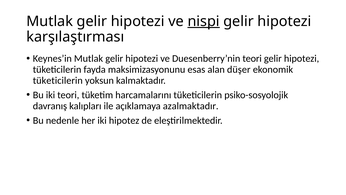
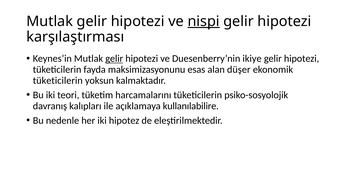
gelir underline: none -> present (114, 58)
Duesenberry’nin teori: teori -> ikiye (252, 58)
azalmaktadır: azalmaktadır -> kullanılabilire (191, 106)
